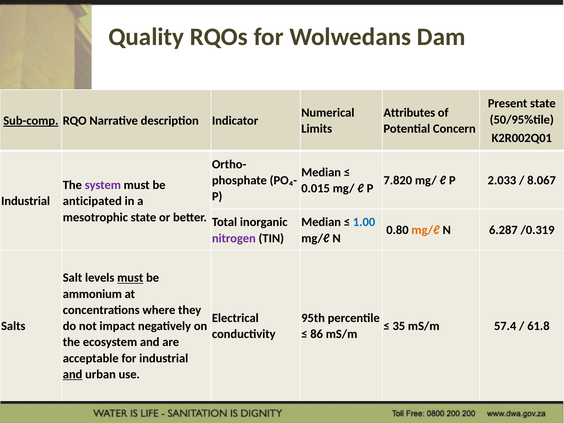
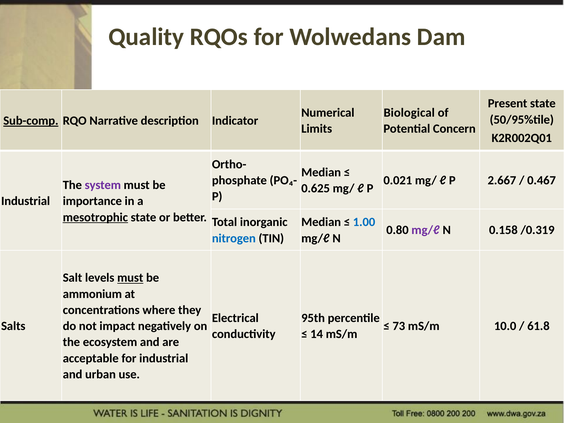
Attributes: Attributes -> Biological (409, 113)
7.820: 7.820 -> 0.021 (398, 180)
2.033: 2.033 -> 2.667 (502, 180)
8.067: 8.067 -> 0.467 (542, 180)
0.015: 0.015 -> 0.625 (316, 188)
anticipated: anticipated -> importance (92, 201)
mesotrophic underline: none -> present (95, 217)
mg/ℓ colour: orange -> purple (426, 230)
6.287: 6.287 -> 0.158 (503, 230)
nitrogen colour: purple -> blue (234, 238)
35: 35 -> 73 (399, 326)
57.4: 57.4 -> 10.0 (505, 326)
86: 86 -> 14 (317, 334)
and underline: present -> none (73, 374)
